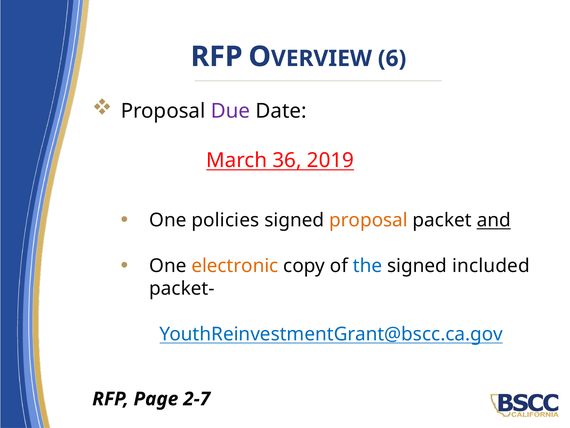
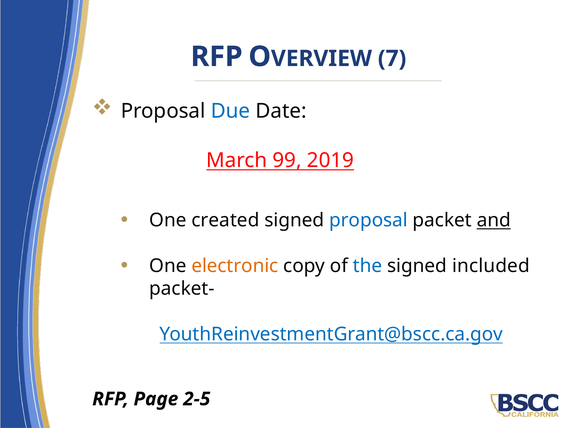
6: 6 -> 7 (392, 58)
Due colour: purple -> blue (231, 111)
36: 36 -> 99 (287, 160)
policies: policies -> created (225, 220)
proposal colour: orange -> blue (368, 220)
2-7: 2-7 -> 2-5 (197, 399)
